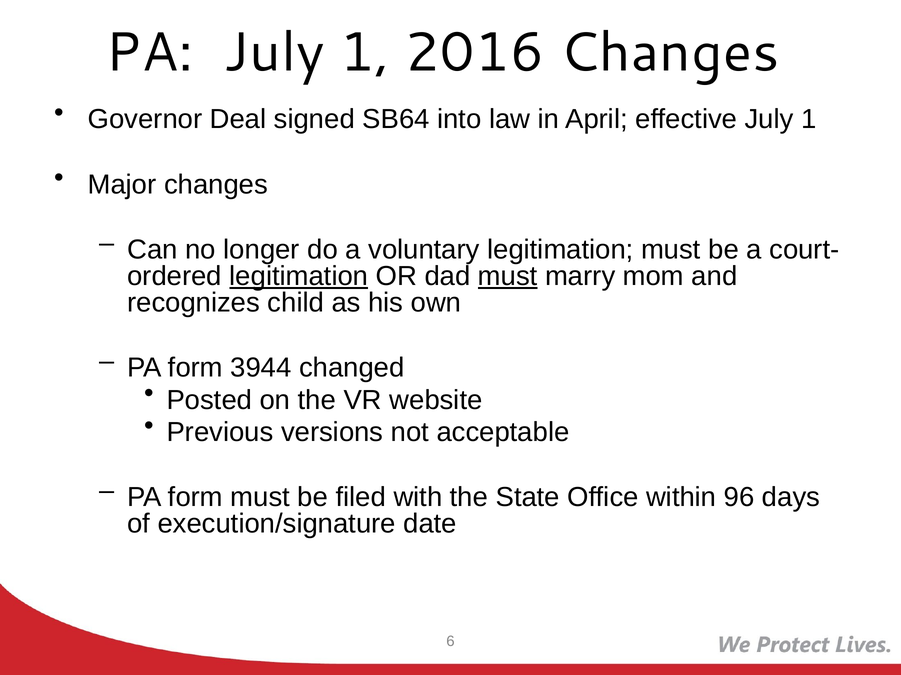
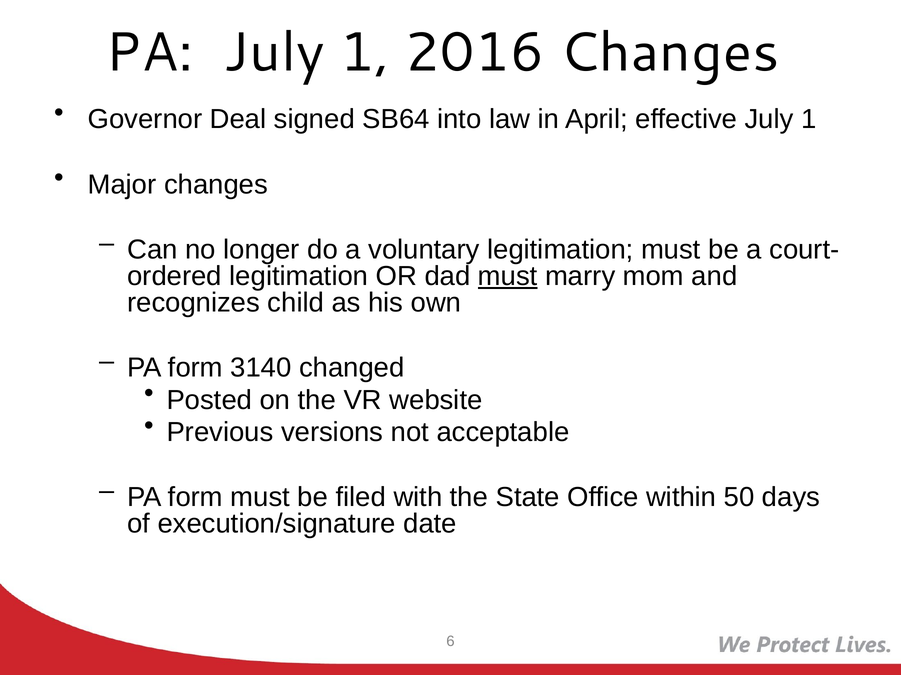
legitimation underline: present -> none (299, 276)
3944: 3944 -> 3140 (261, 368)
96: 96 -> 50 (739, 498)
